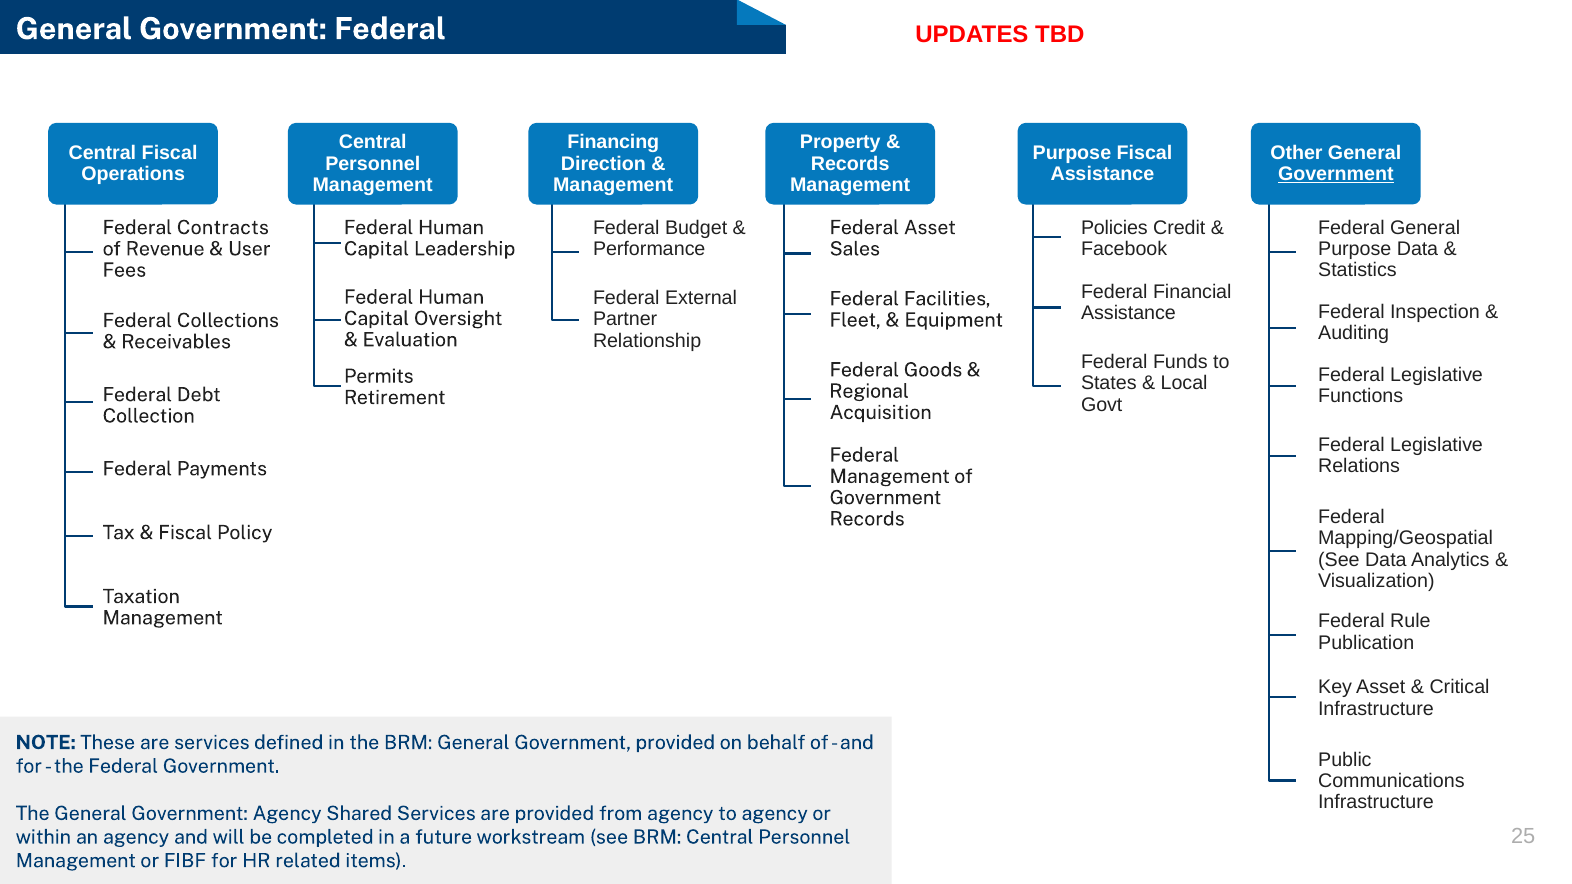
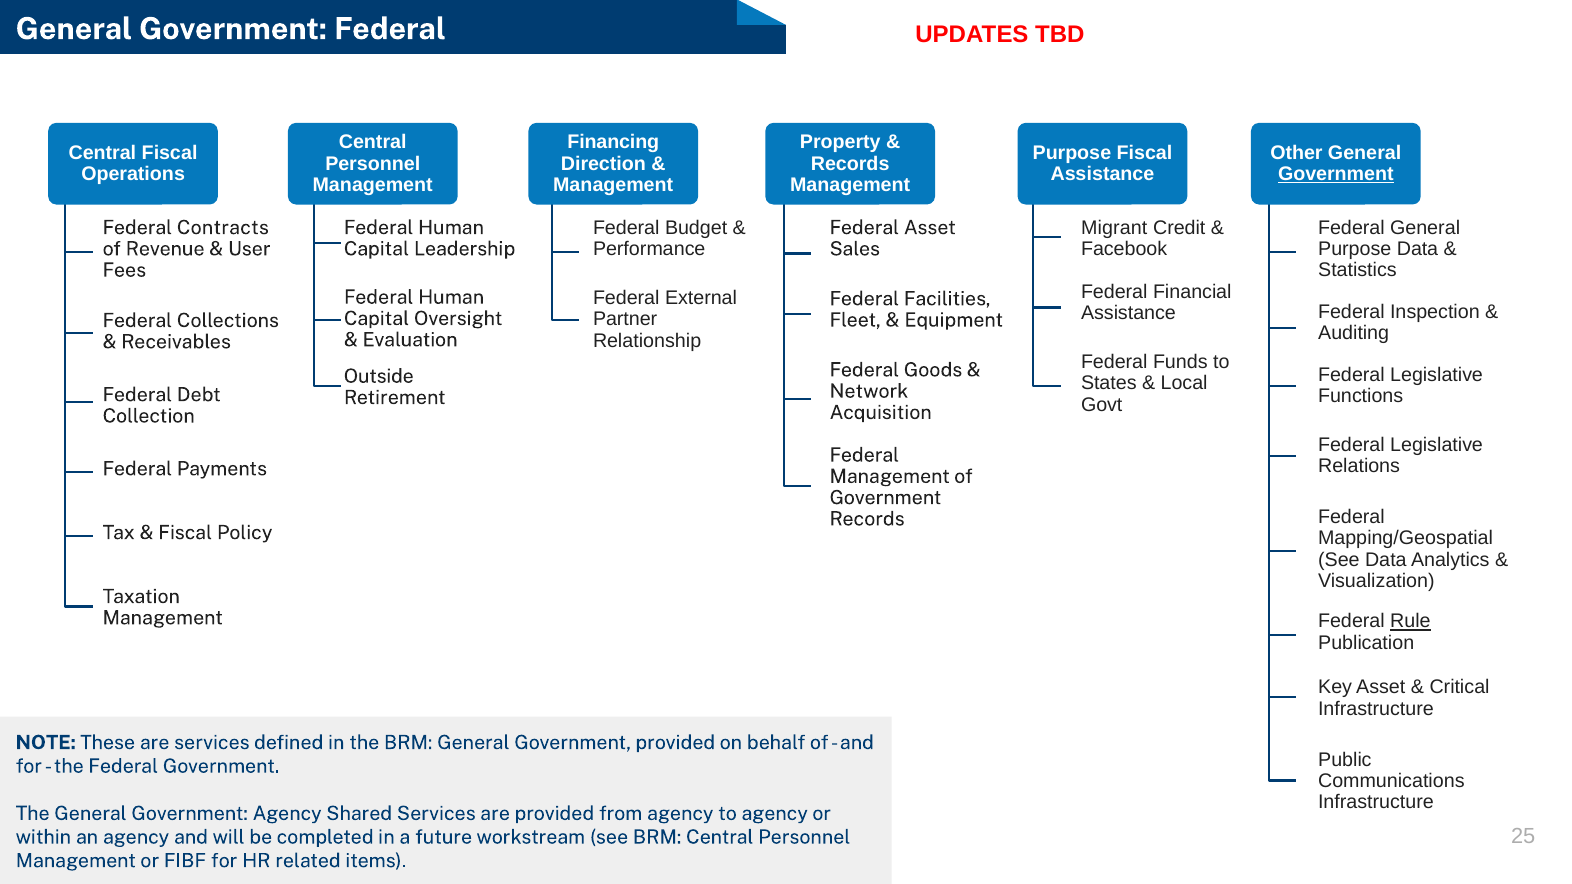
Policies: Policies -> Migrant (1114, 228)
Permits: Permits -> Outside (379, 376)
Regional: Regional -> Network (869, 391)
Rule underline: none -> present (1410, 622)
